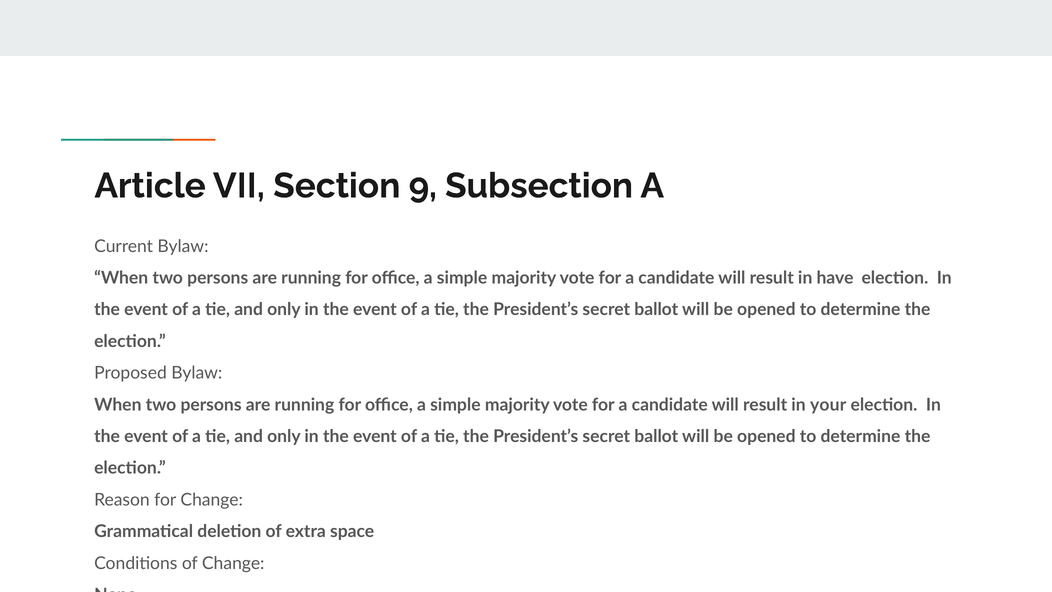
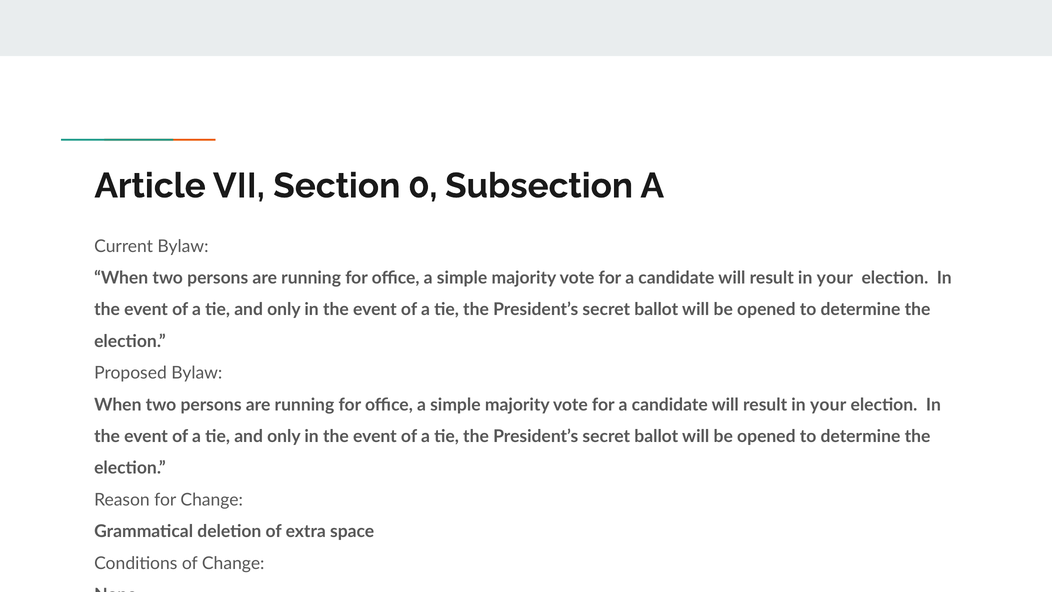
9: 9 -> 0 (423, 186)
have: have -> your (835, 278)
